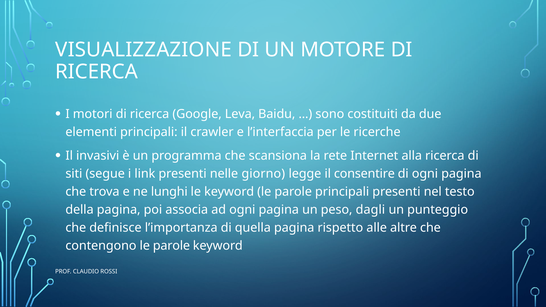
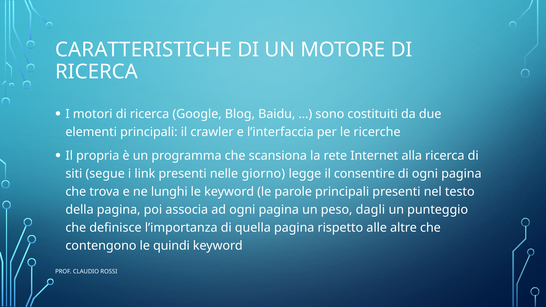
VISUALIZZAZIONE: VISUALIZZAZIONE -> CARATTERISTICHE (144, 50)
Leva: Leva -> Blog (240, 114)
invasivi: invasivi -> propria (98, 156)
contengono le parole: parole -> quindi (171, 246)
